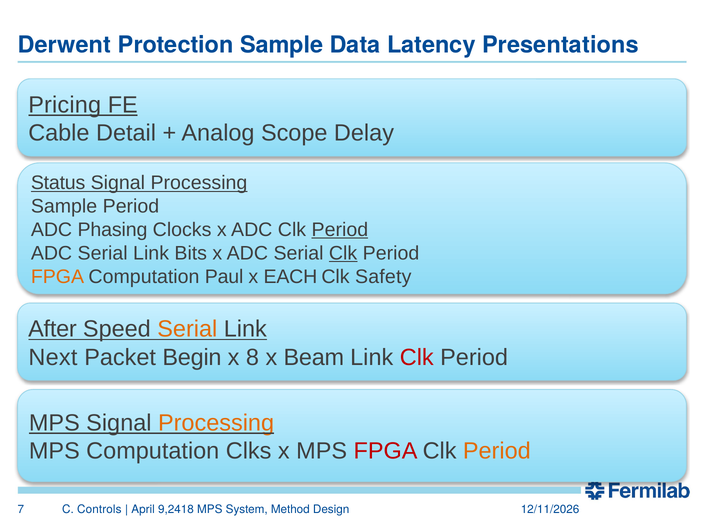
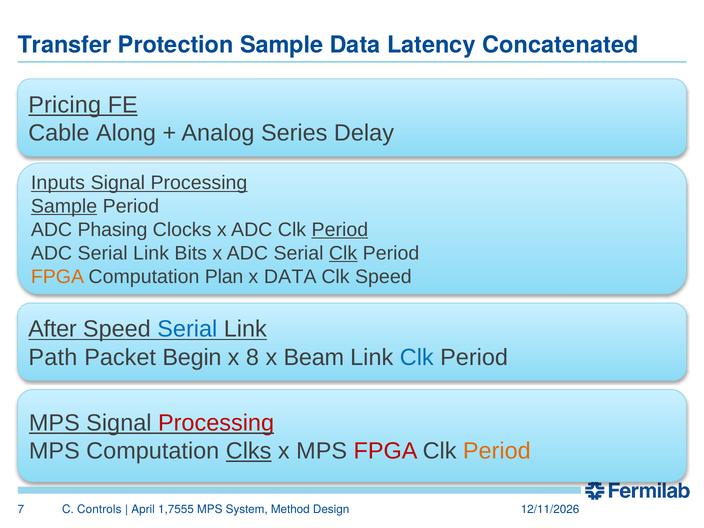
Derwent: Derwent -> Transfer (65, 45)
Presentations: Presentations -> Concatenated (560, 45)
Detail: Detail -> Along (126, 133)
Scope: Scope -> Series (294, 133)
Status: Status -> Inputs (58, 183)
Sample underline: none -> present (64, 206)
Paul: Paul -> Plan (224, 277)
x EACH: EACH -> DATA (290, 277)
Clk Safety: Safety -> Speed (383, 277)
Serial colour: orange -> blue (187, 329)
Next: Next -> Path (53, 357)
Clk colour: red -> blue (417, 357)
Processing colour: orange -> red (216, 423)
Clks underline: none -> present (249, 451)
9,2418: 9,2418 -> 1,7555 (176, 509)
